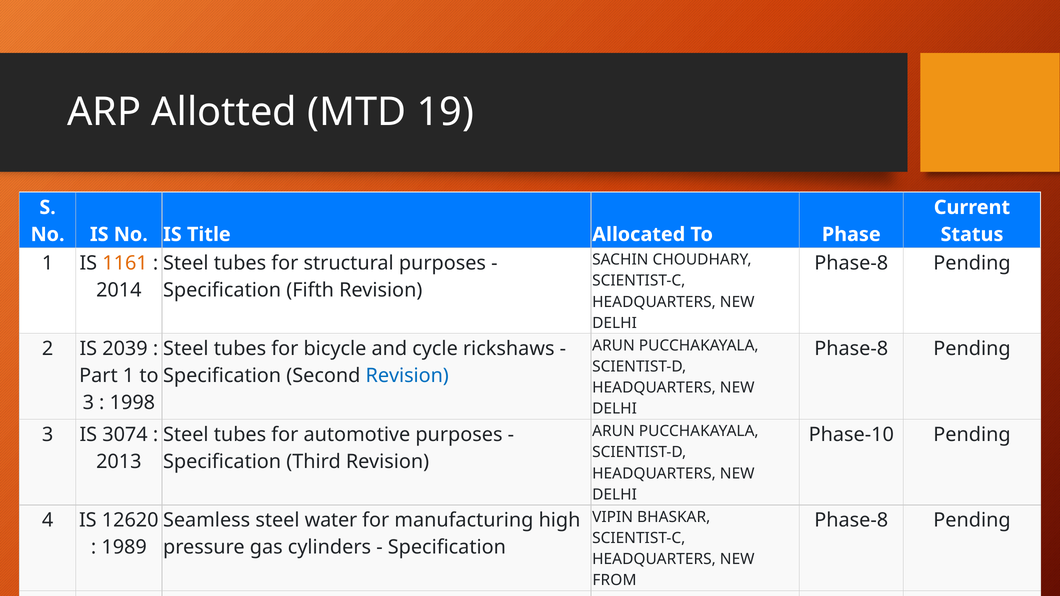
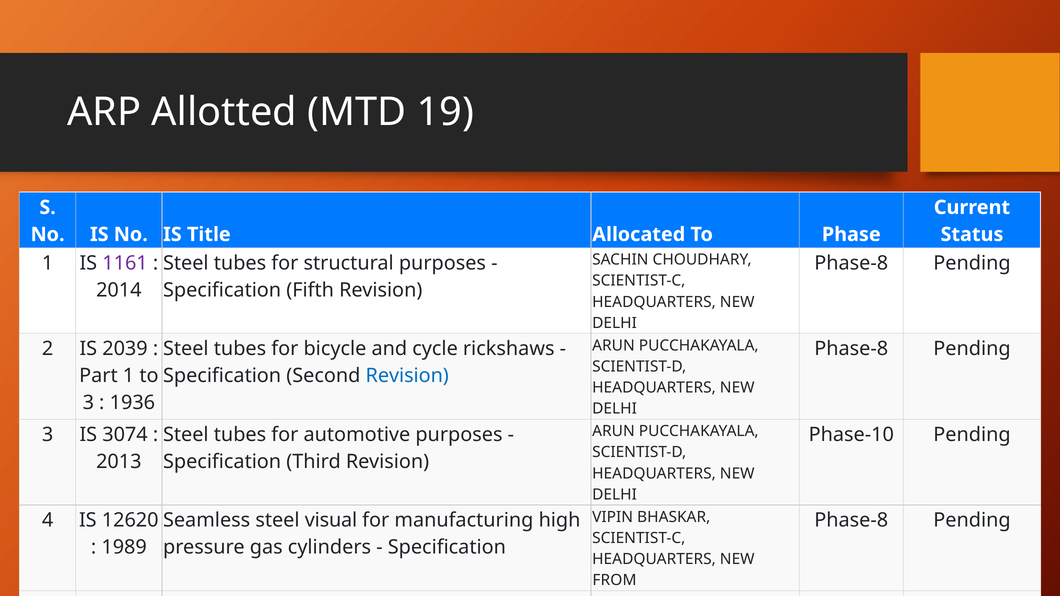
1161 colour: orange -> purple (125, 263)
1998: 1998 -> 1936 (132, 403)
water: water -> visual (331, 520)
